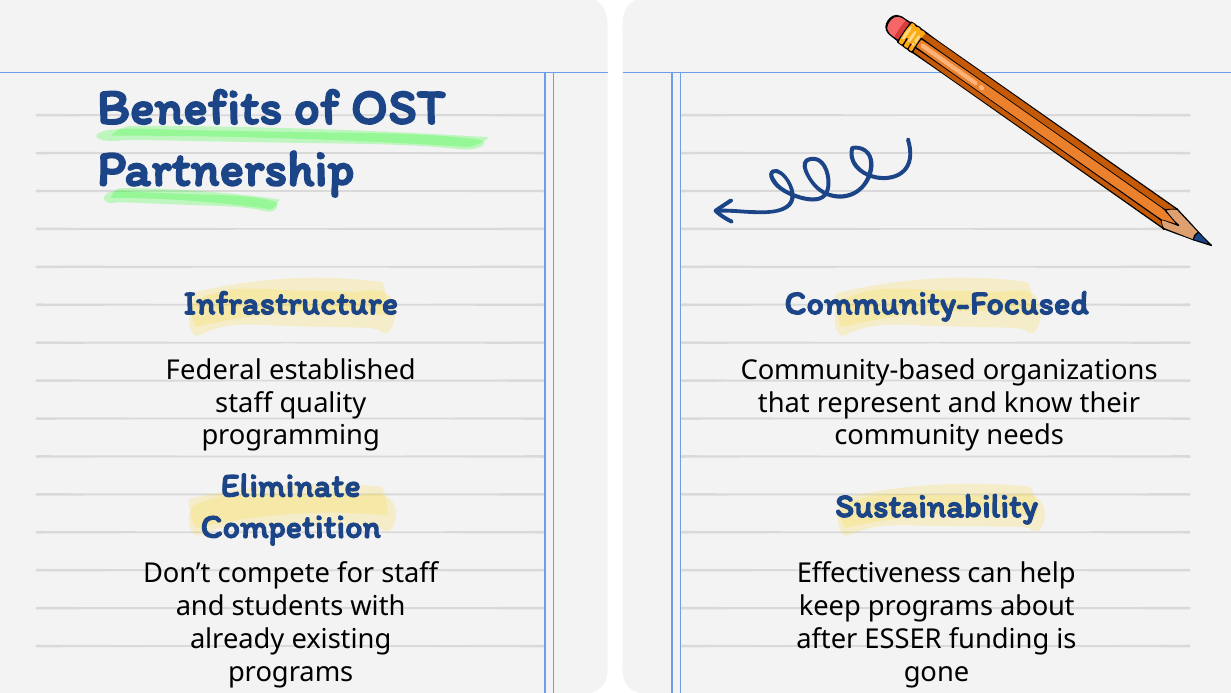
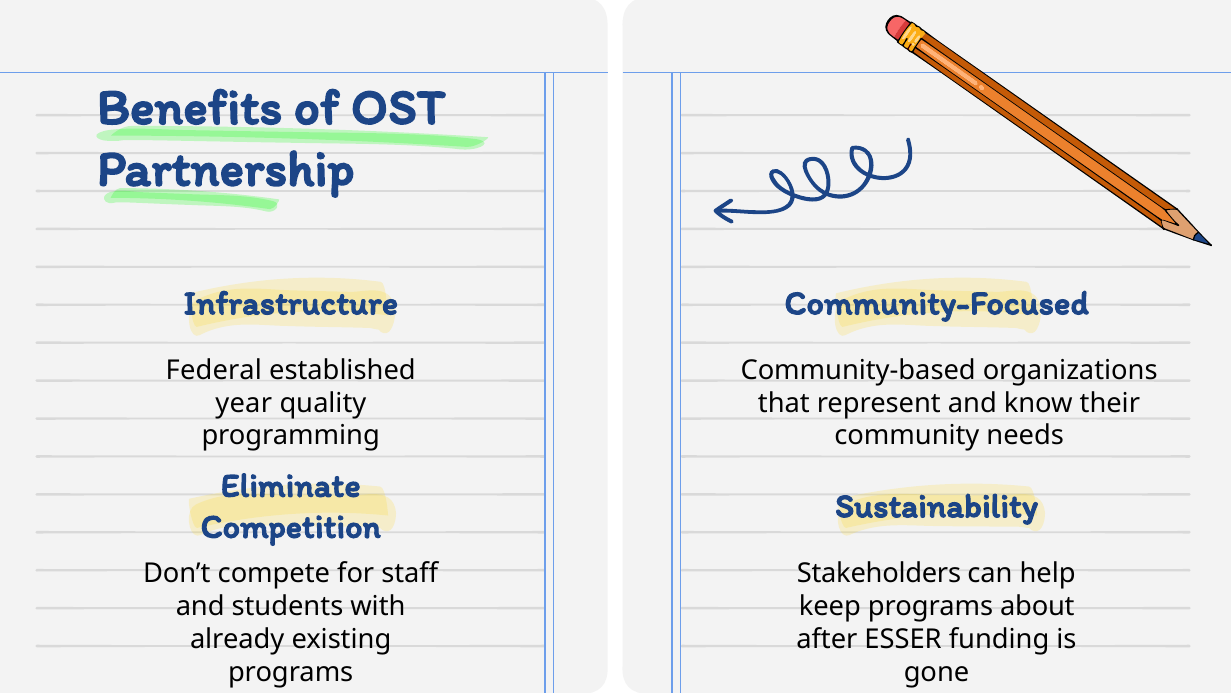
staff: staff -> year (244, 403)
Effectiveness: Effectiveness -> Stakeholders (879, 573)
